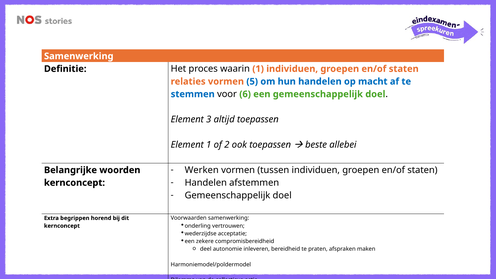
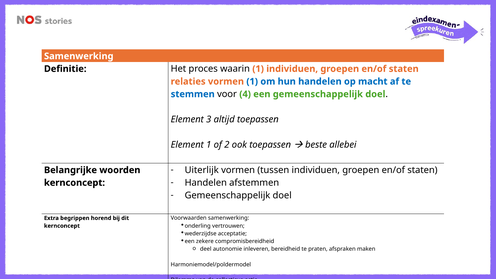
vormen 5: 5 -> 1 (252, 81)
6: 6 -> 4 (245, 94)
Werken: Werken -> Uiterlijk (202, 170)
